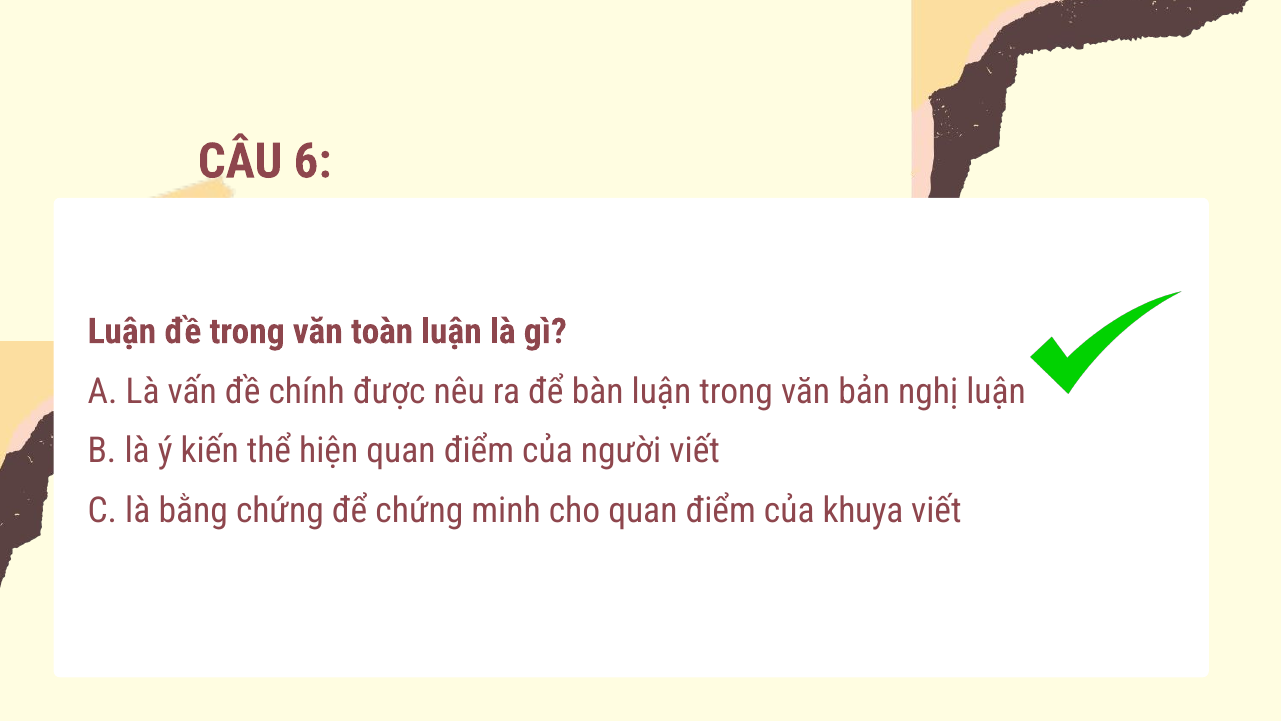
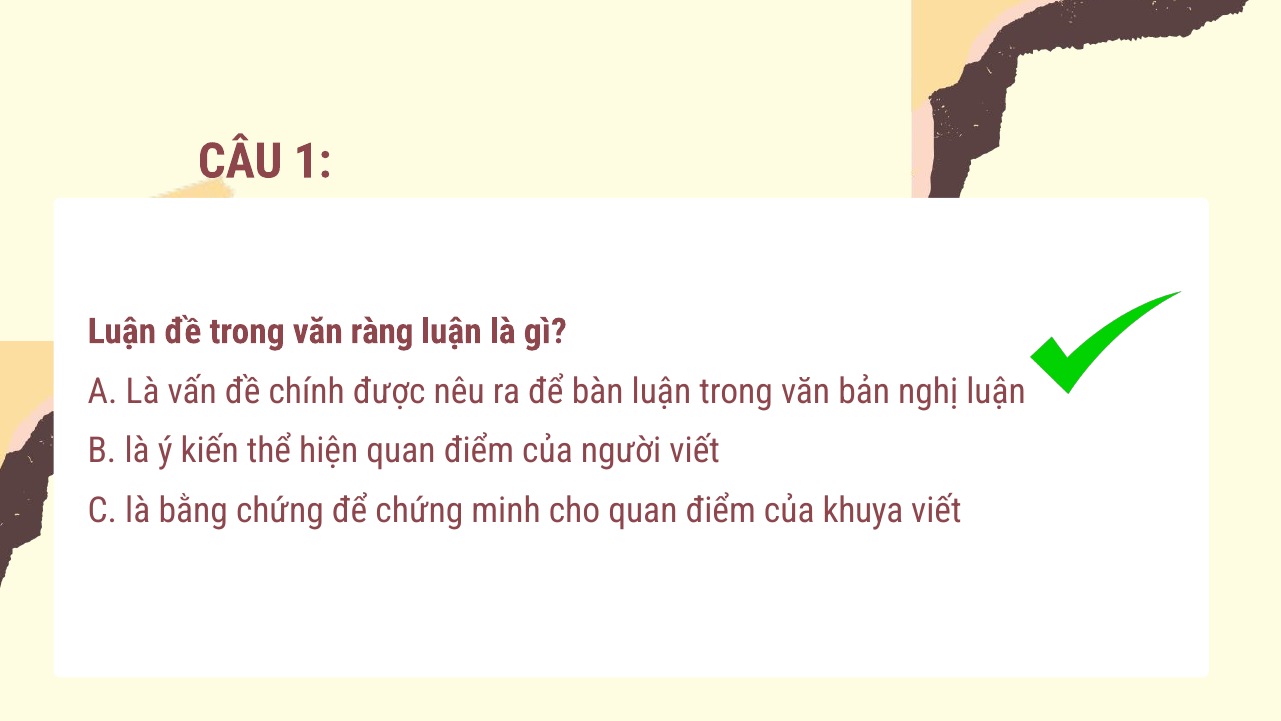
6: 6 -> 1 (313, 161)
toàn: toàn -> ràng (382, 331)
